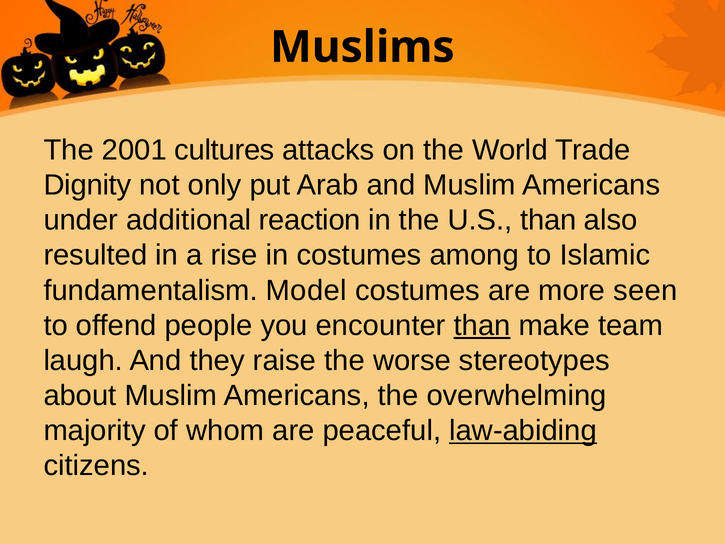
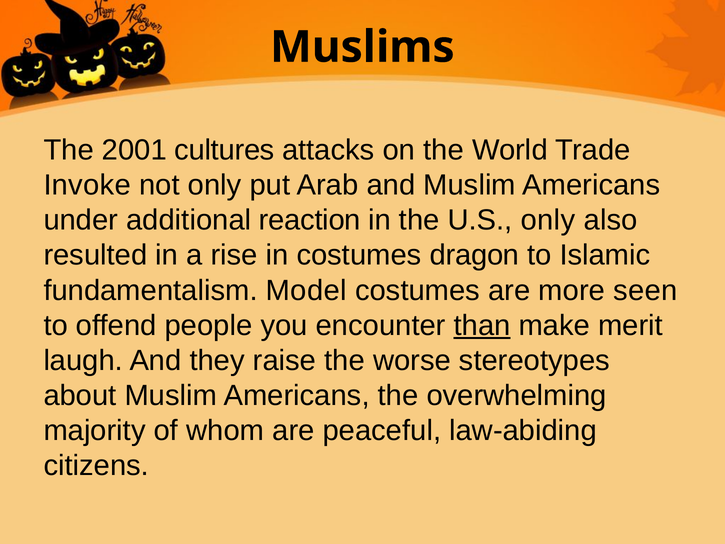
Dignity: Dignity -> Invoke (87, 185)
U.S than: than -> only (548, 220)
among: among -> dragon (474, 255)
team: team -> merit (631, 325)
law-abiding underline: present -> none (523, 430)
